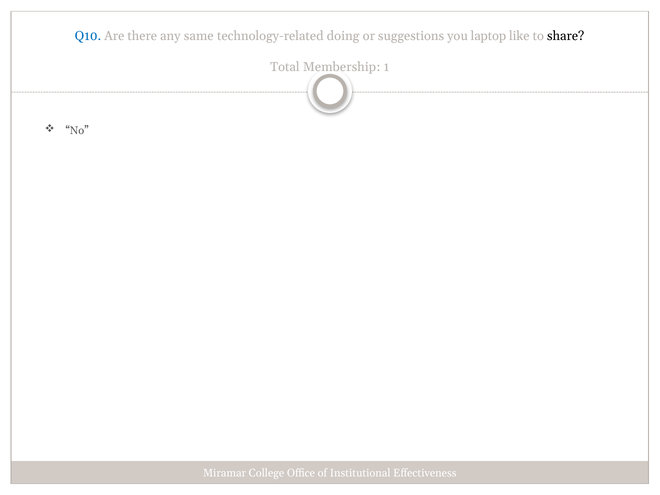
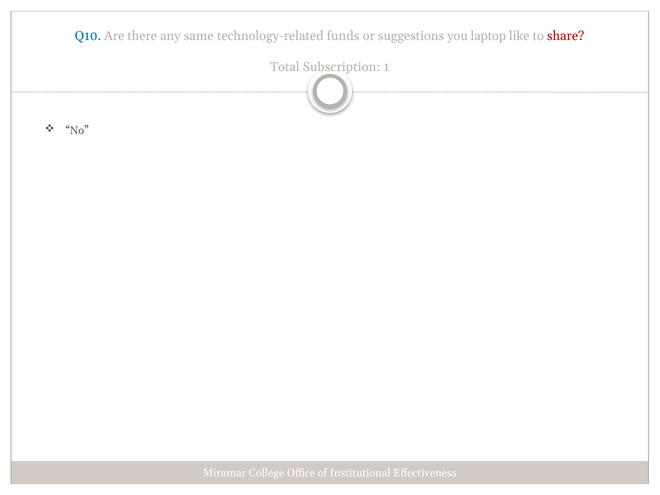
doing: doing -> funds (343, 36)
share colour: black -> red (566, 36)
Membership: Membership -> Subscription (342, 67)
